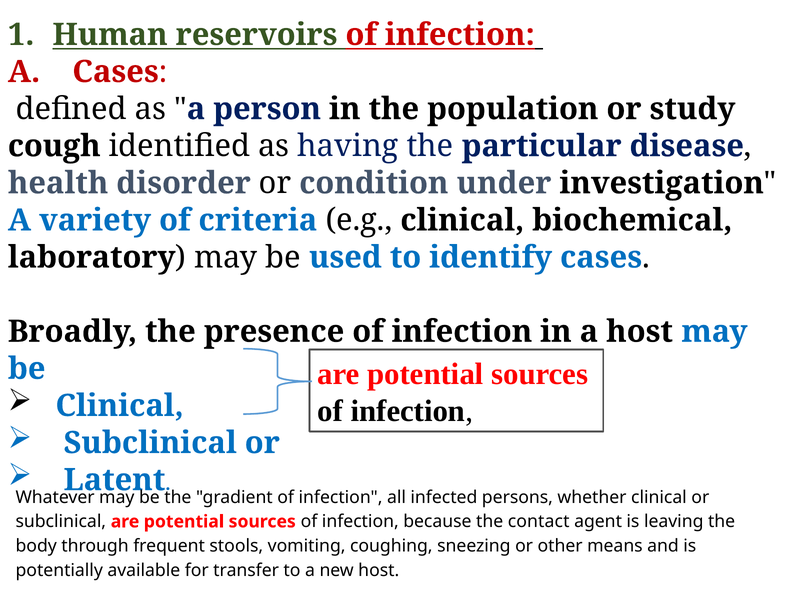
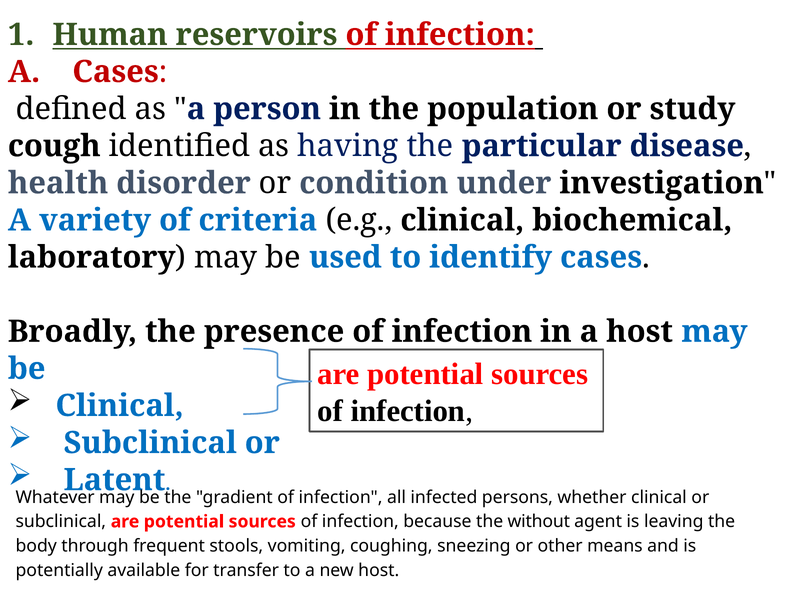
contact: contact -> without (539, 521)
